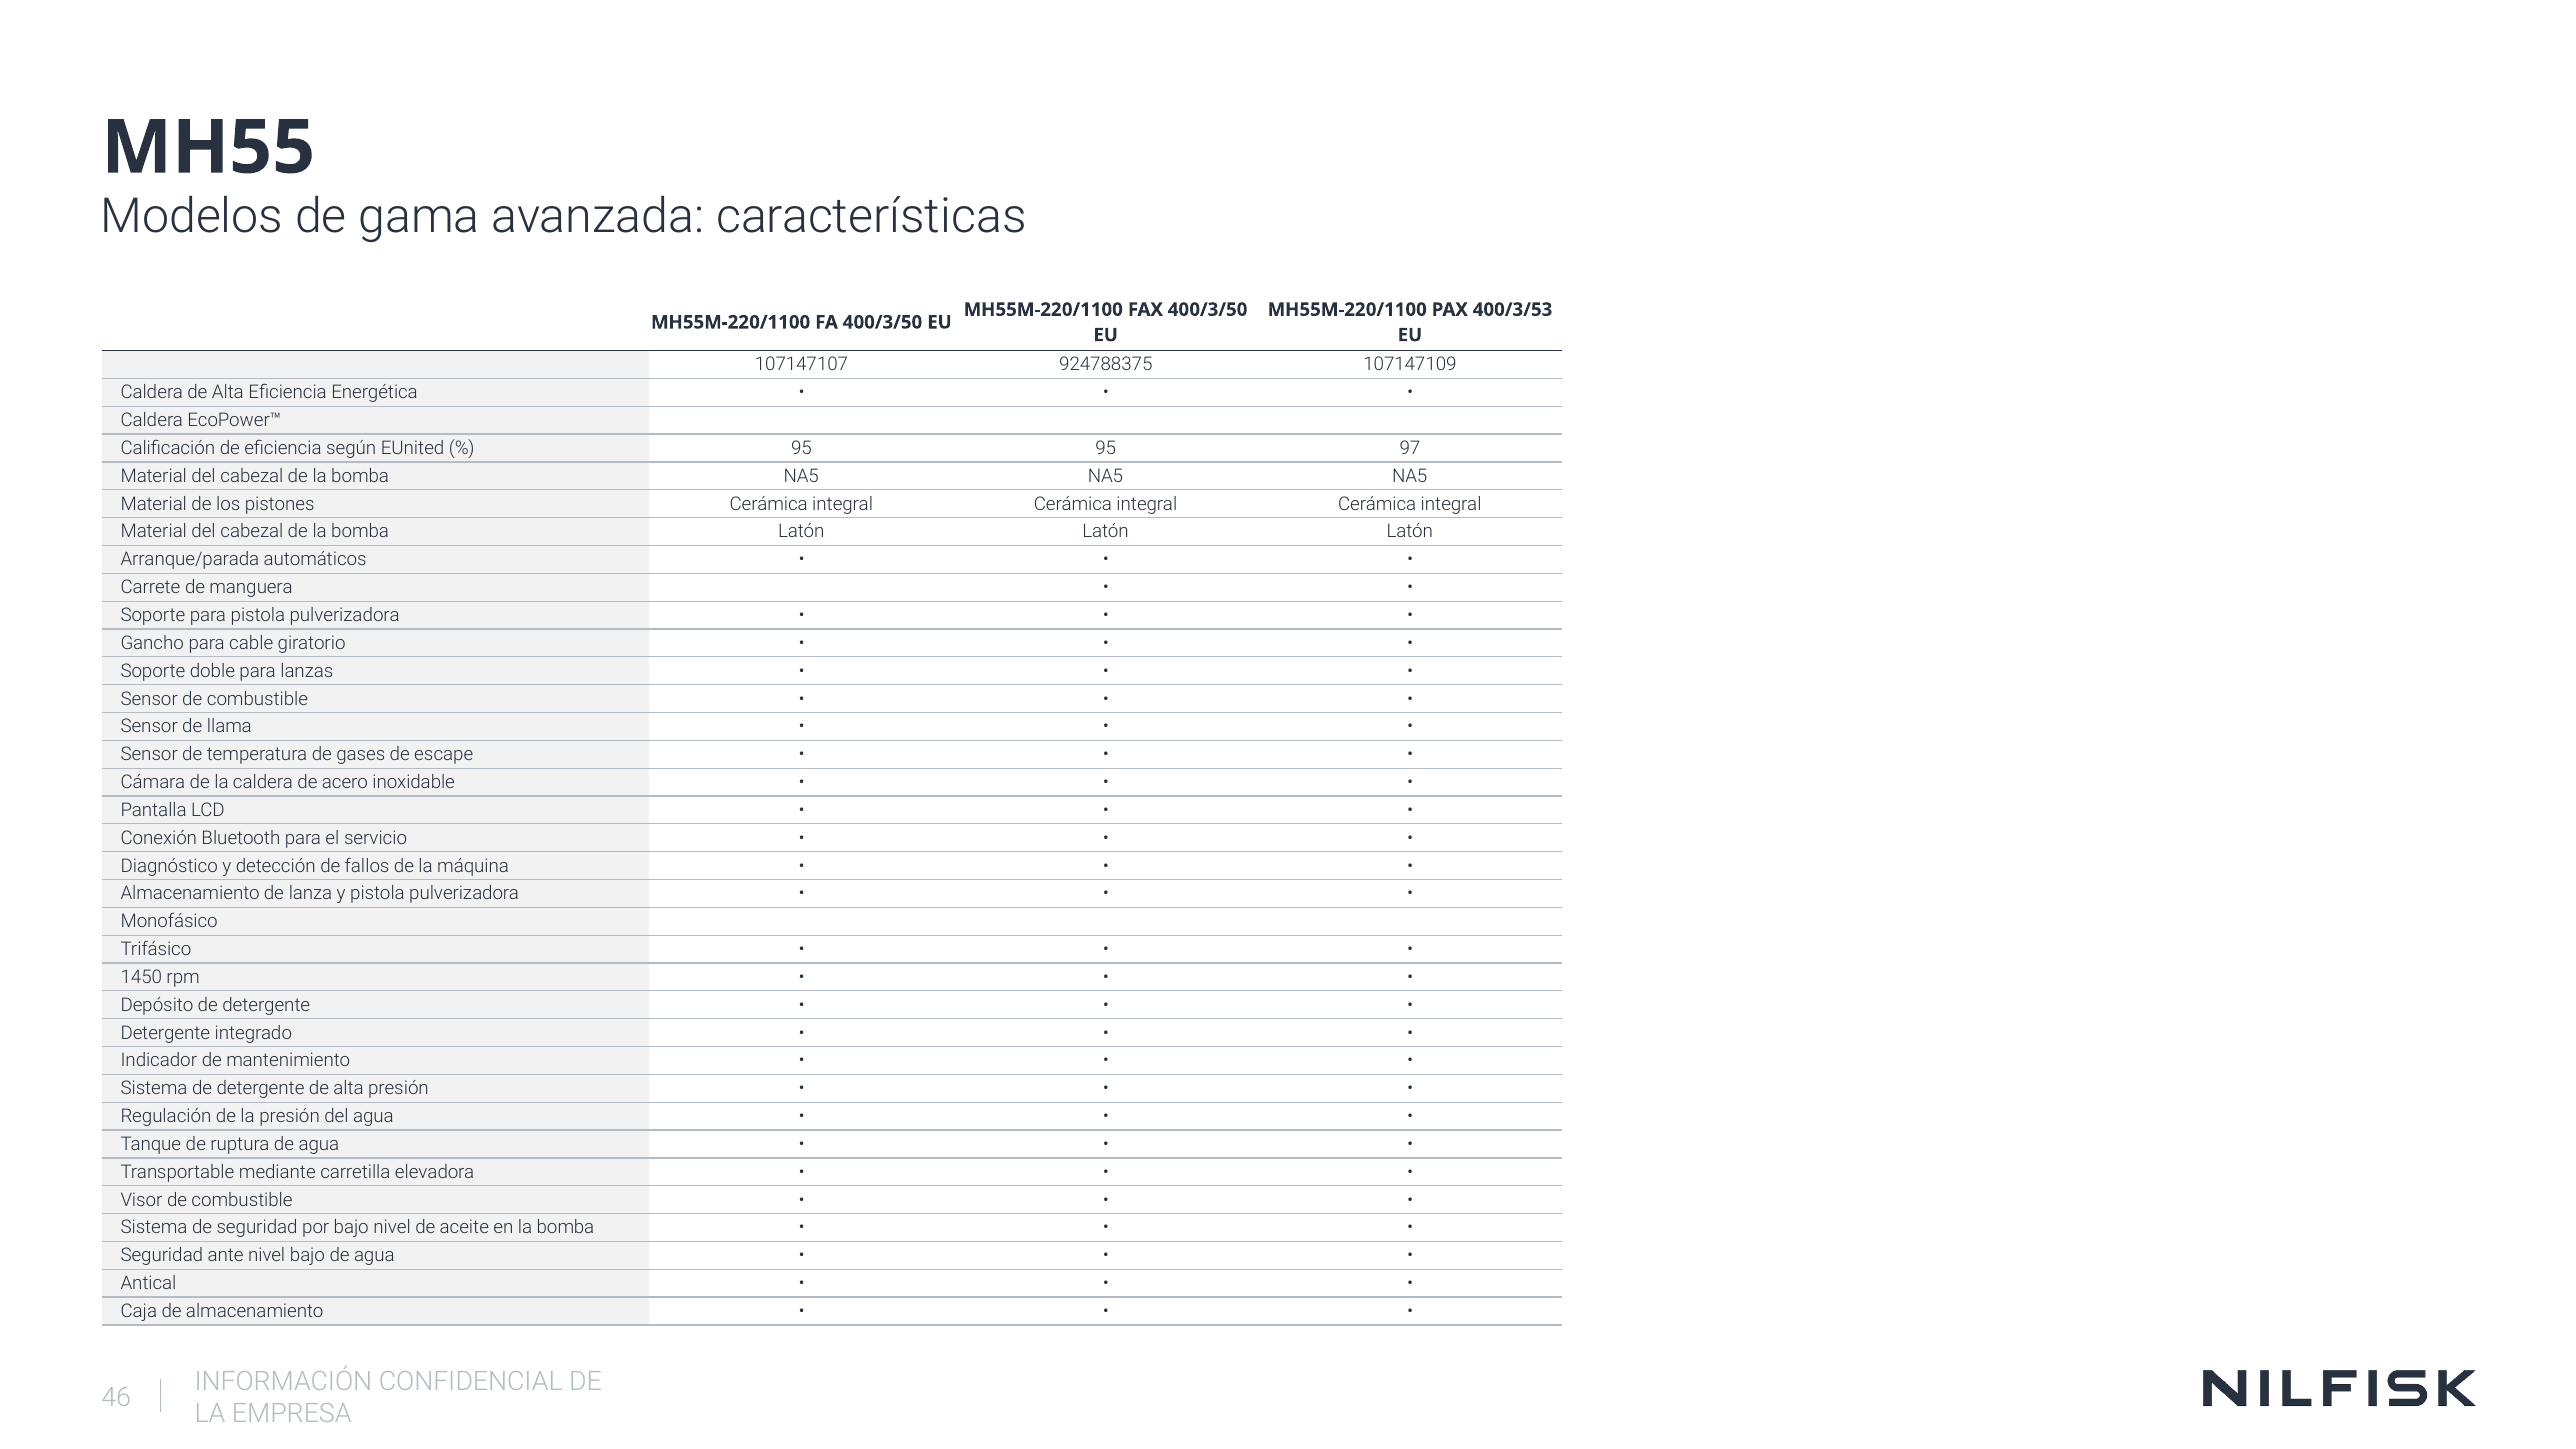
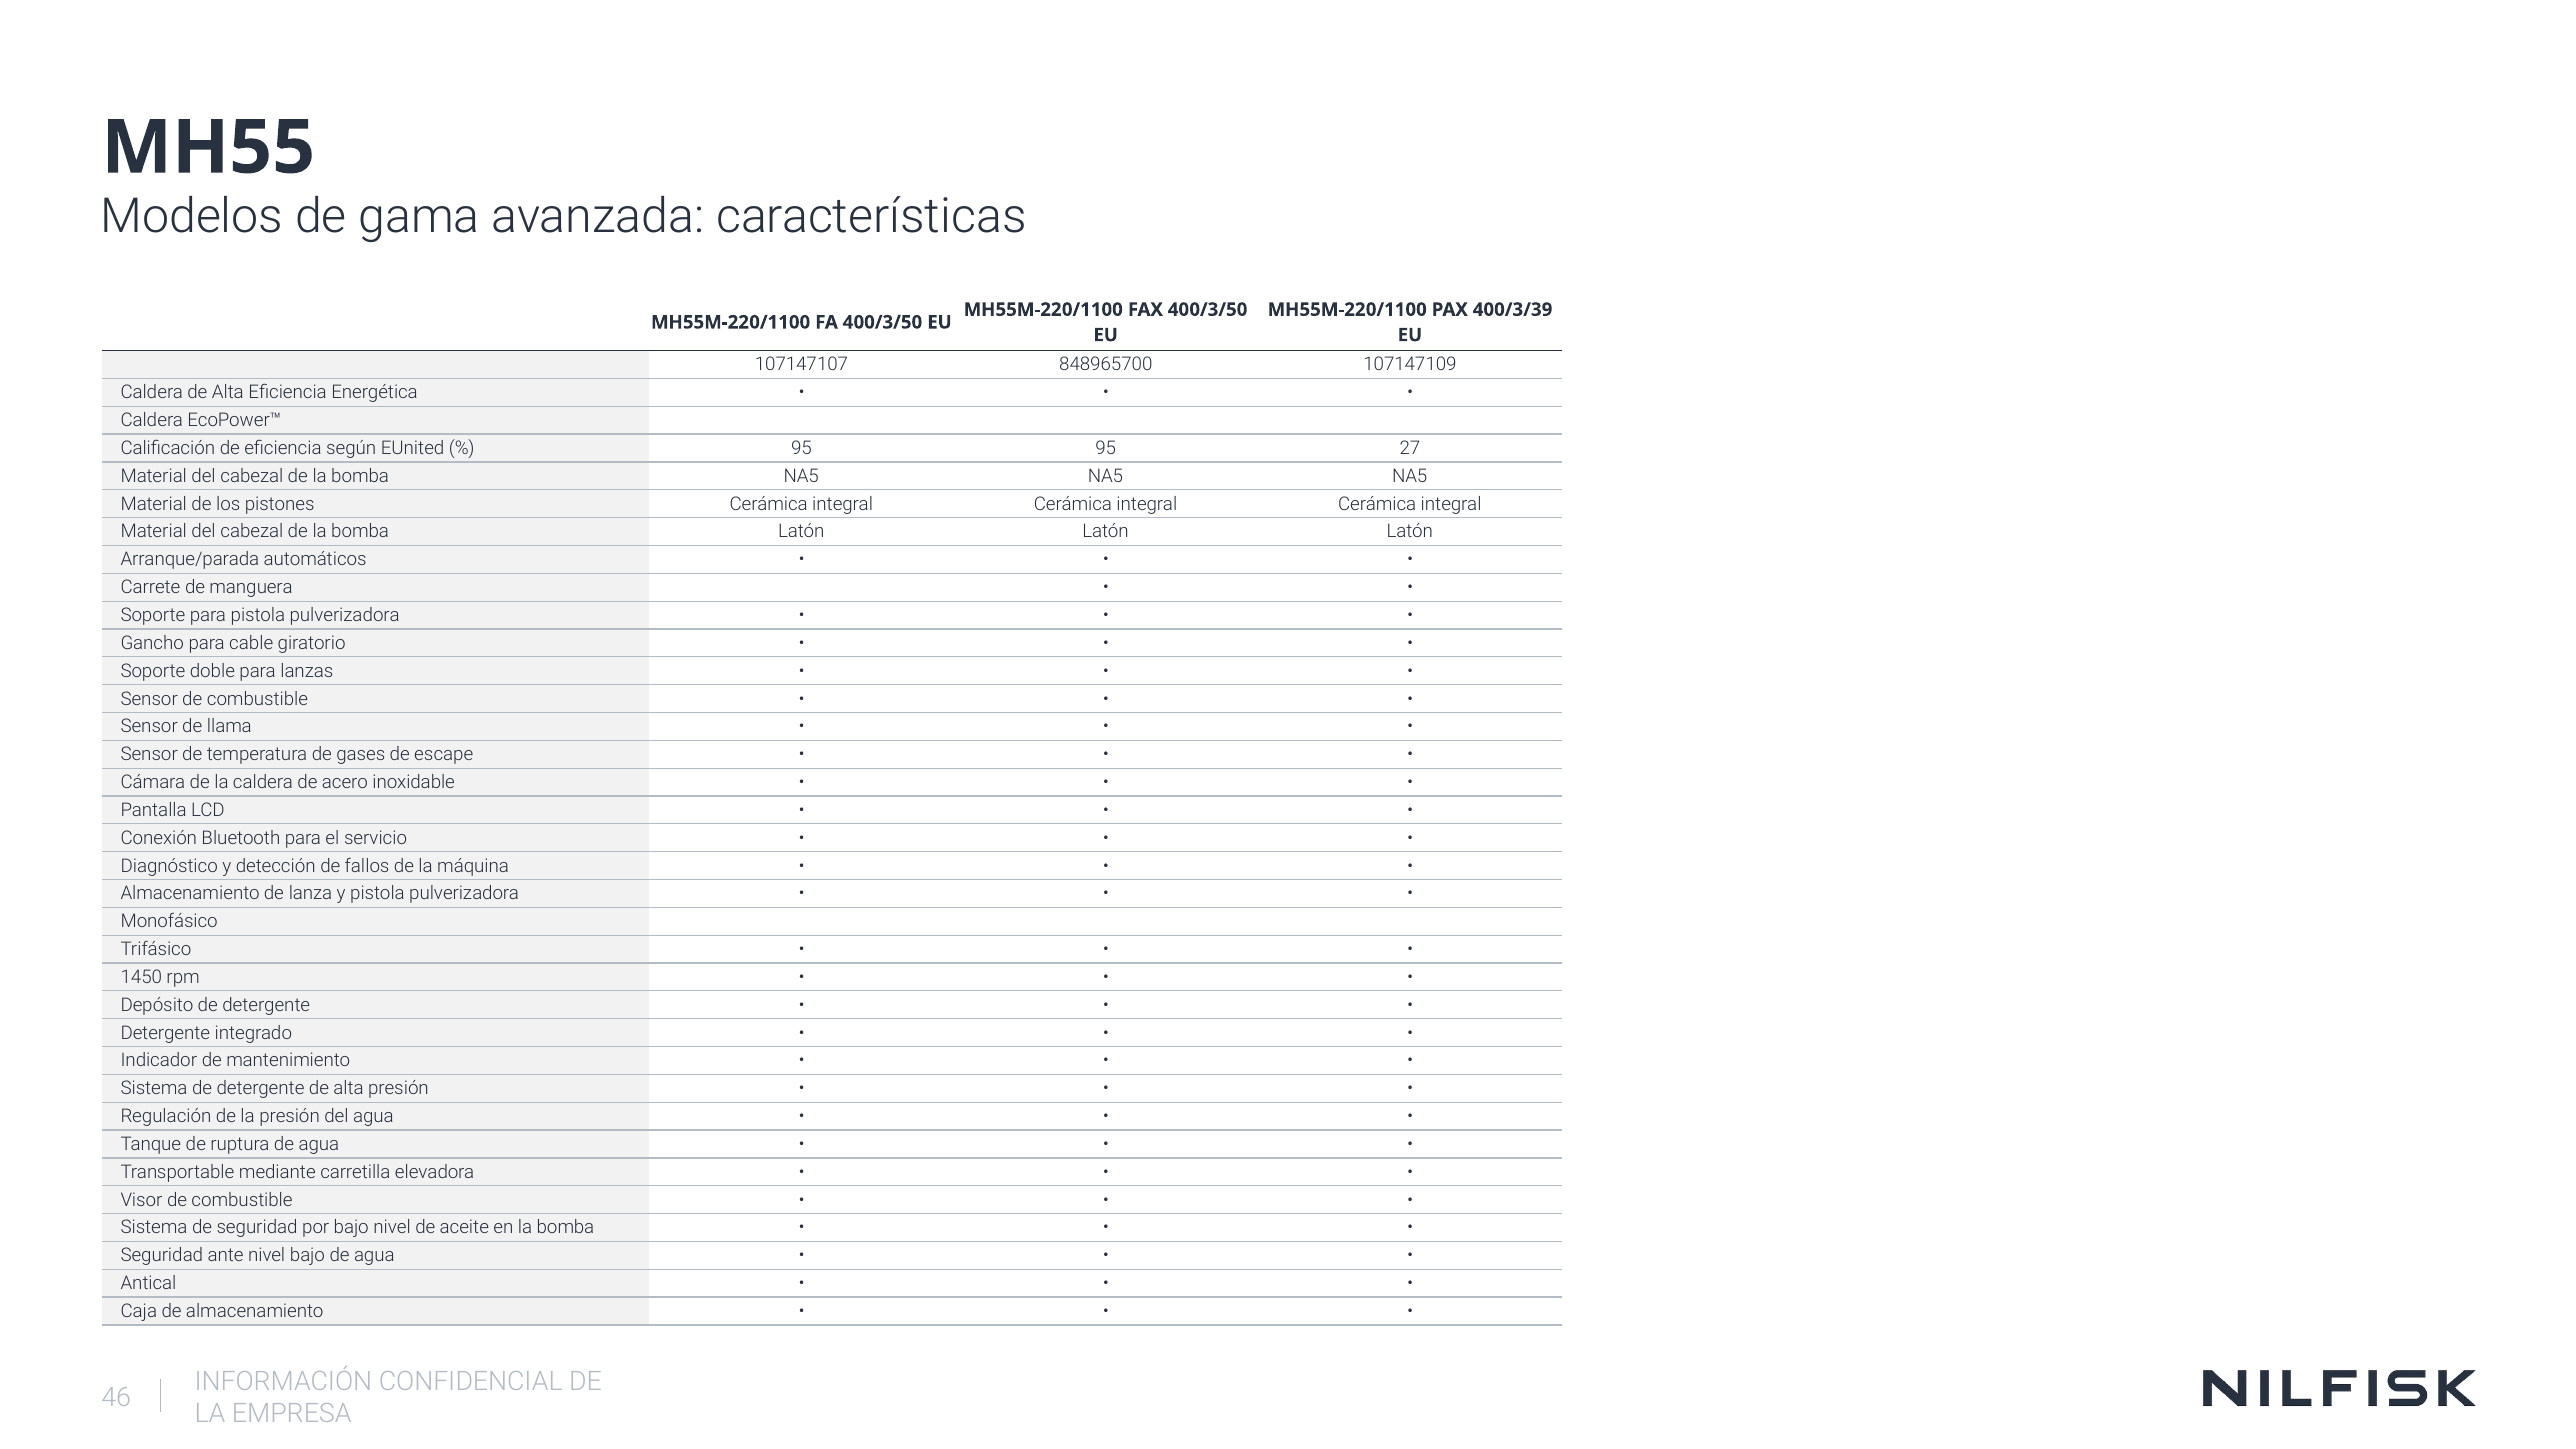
400/3/53: 400/3/53 -> 400/3/39 (1513, 310)
924788375: 924788375 -> 848965700 (1106, 365)
97: 97 -> 27 (1410, 448)
